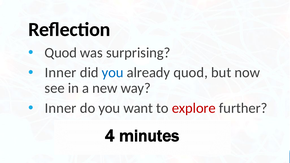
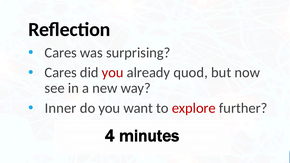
Quod: Quod -> Cares (61, 53)
Inner: Inner -> Cares (61, 73)
you colour: blue -> red (113, 73)
